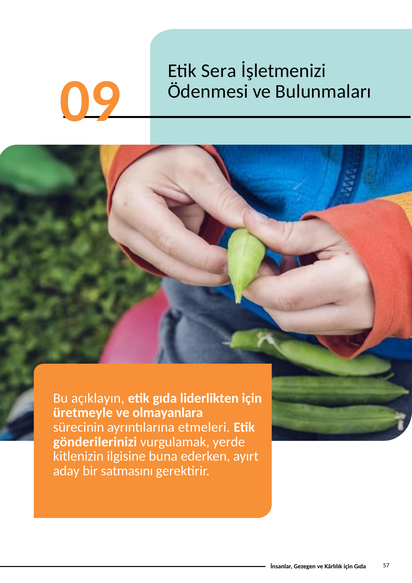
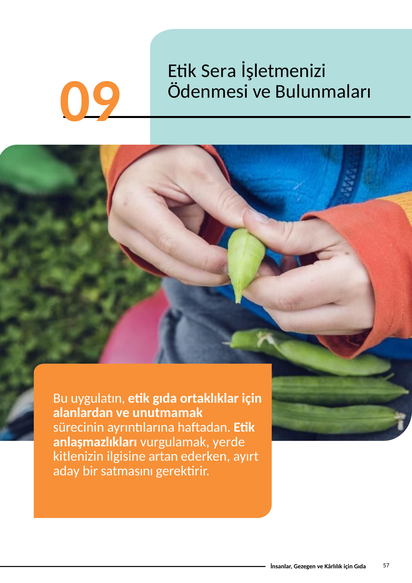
açıklayın: açıklayın -> uygulatın (98, 398)
liderlikten: liderlikten -> ortaklıklar (209, 398)
üretmeyle: üretmeyle -> alanlardan (83, 412)
olmayanlara: olmayanlara -> unutmamak (168, 412)
etmeleri: etmeleri -> haftadan (204, 427)
gönderilerinizi: gönderilerinizi -> anlaşmazlıkları (95, 442)
buna: buna -> artan (163, 456)
